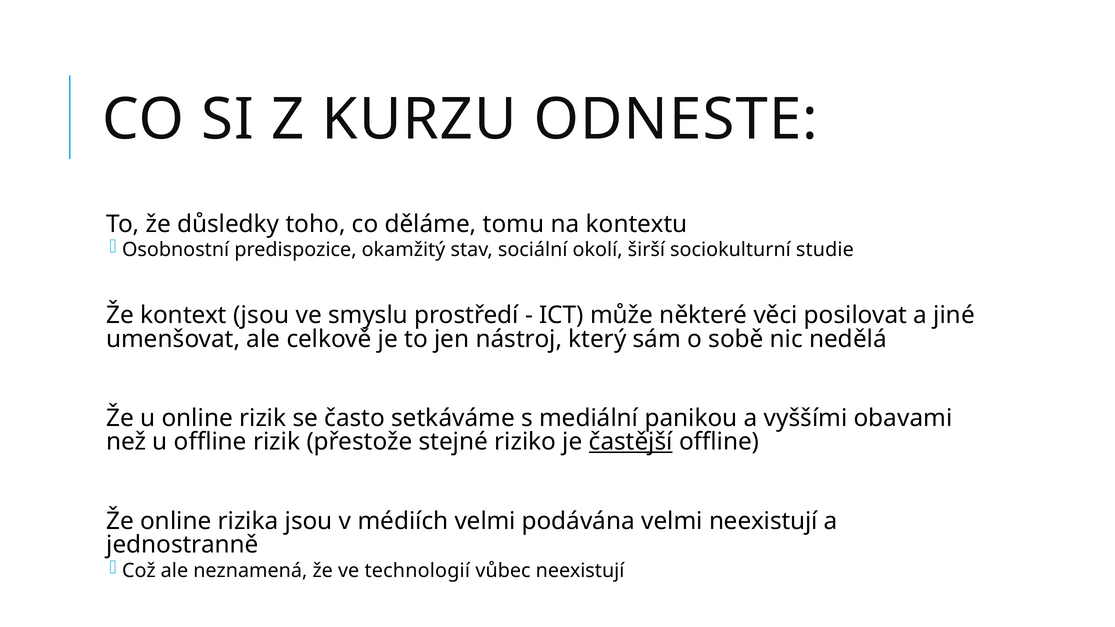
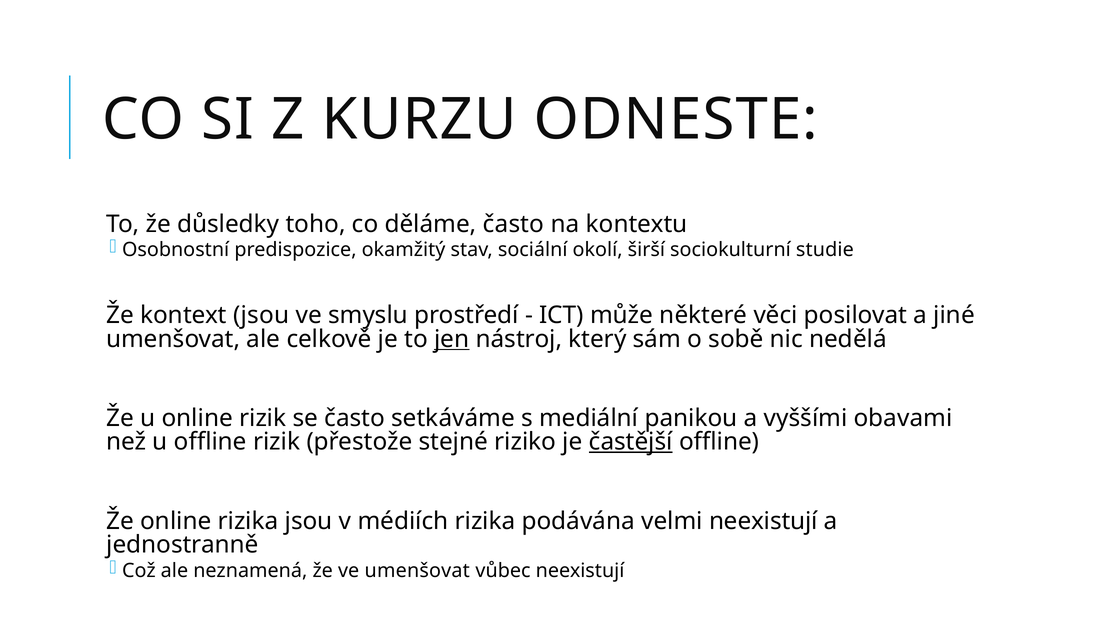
děláme tomu: tomu -> často (513, 224)
jen underline: none -> present (452, 339)
médiích velmi: velmi -> rizika (485, 521)
ve technologií: technologií -> umenšovat (417, 571)
